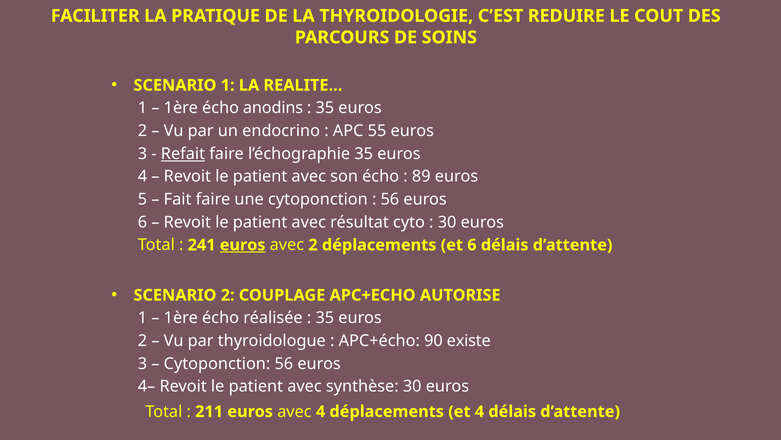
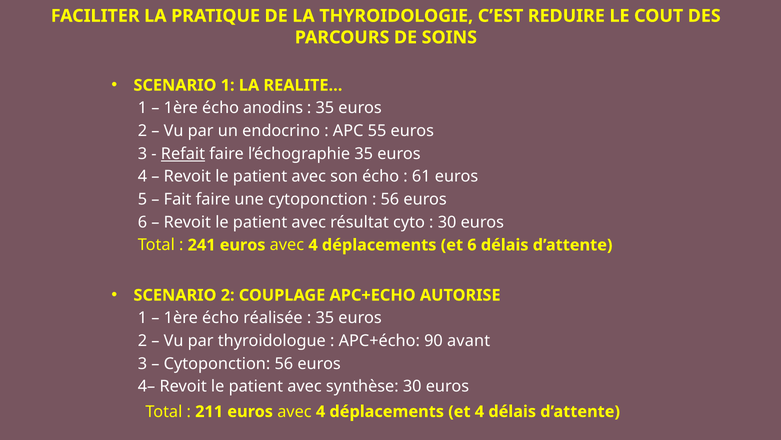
89: 89 -> 61 (421, 176)
euros underline: present -> none (243, 245)
2: 2 -> 4 (313, 245)
existe: existe -> avant (469, 340)
